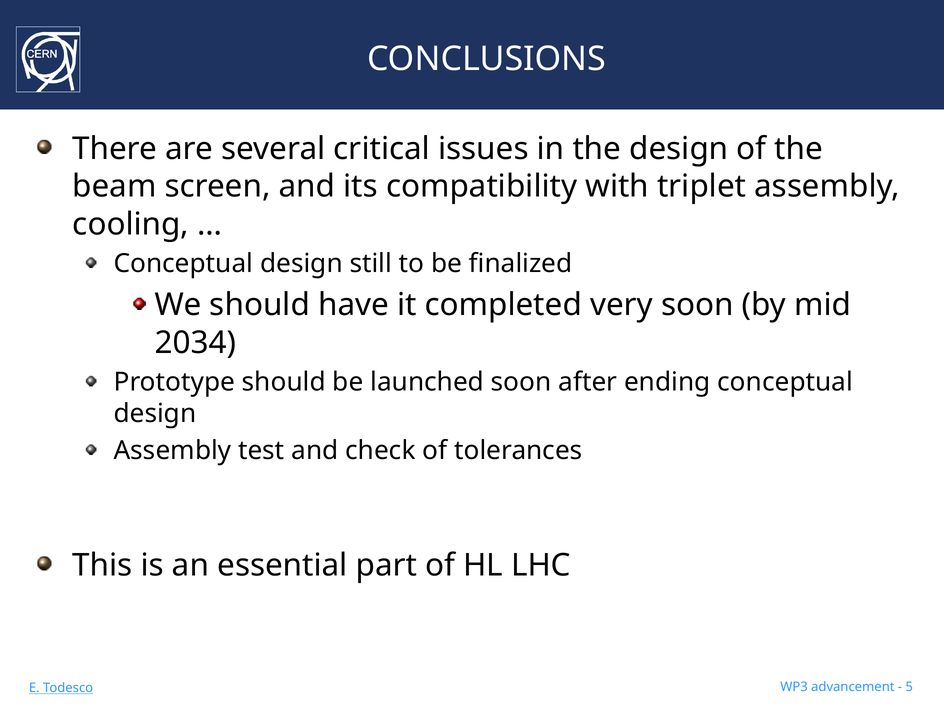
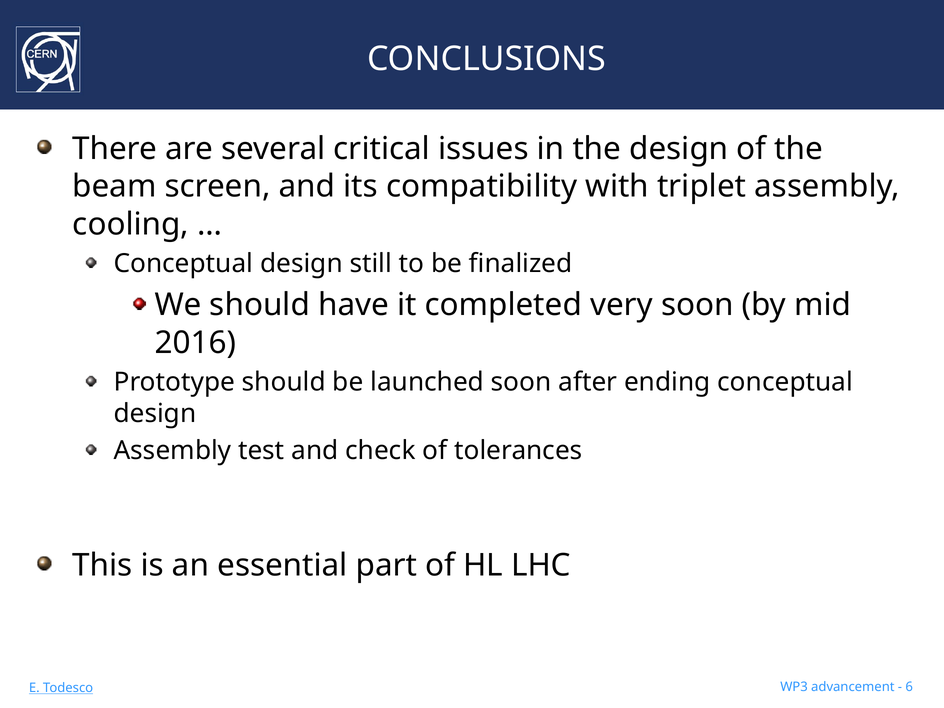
2034: 2034 -> 2016 (196, 343)
5: 5 -> 6 (909, 687)
